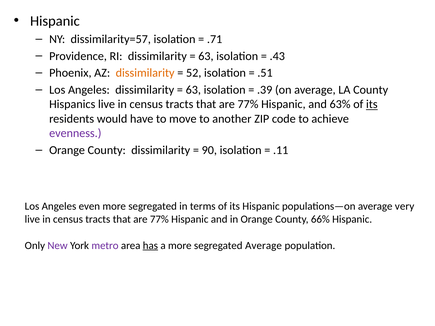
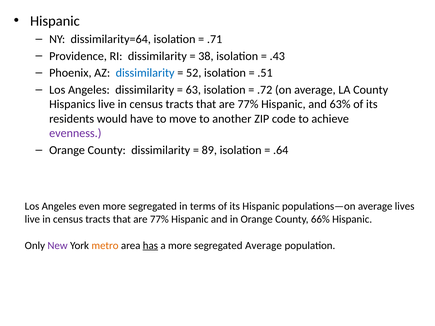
dissimilarity=57: dissimilarity=57 -> dissimilarity=64 (111, 39)
63: 63 -> 38 (206, 56)
dissimilarity colour: orange -> blue (145, 73)
.39: .39 -> .72 (265, 90)
its underline: present -> none (372, 104)
90: 90 -> 89 (209, 150)
.11: .11 -> .64 (281, 150)
very: very -> lives (405, 207)
metro colour: purple -> orange (105, 246)
